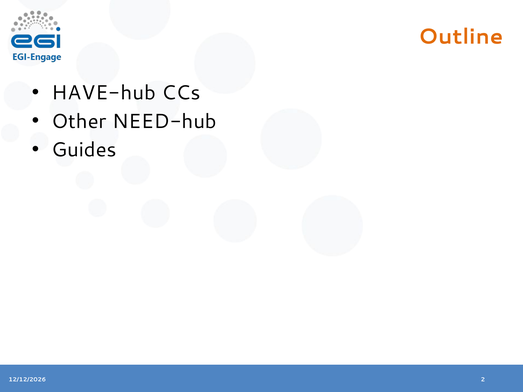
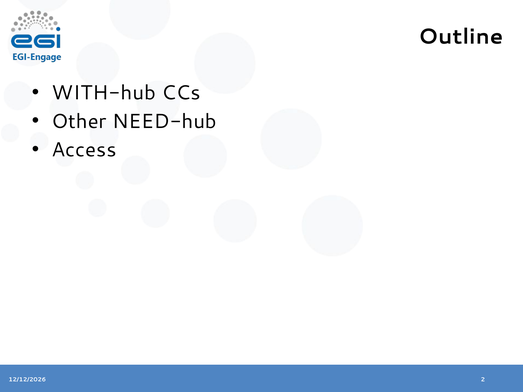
Outline colour: orange -> black (461, 37)
HAVE-hub: HAVE-hub -> WITH-hub (104, 93)
Guides: Guides -> Access (84, 150)
